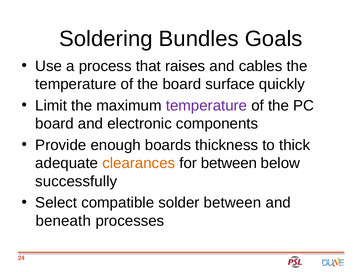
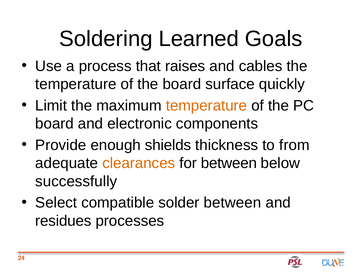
Bundles: Bundles -> Learned (199, 39)
temperature colour: purple -> orange (206, 105)
boards: boards -> shields (168, 145)
thick: thick -> from (295, 145)
beneath: beneath -> residues (63, 220)
